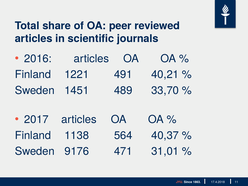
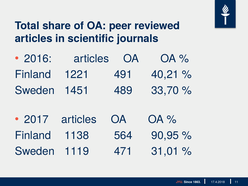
40,37: 40,37 -> 90,95 (165, 135)
9176: 9176 -> 1119 (77, 151)
